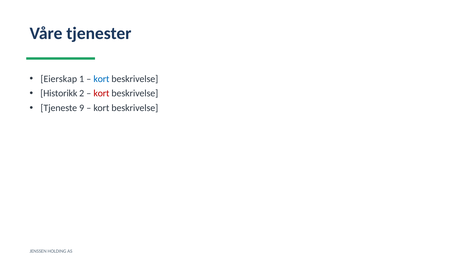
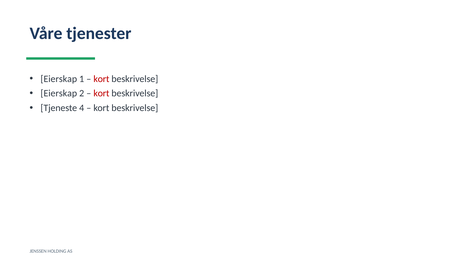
kort colour: blue -> red (101, 79)
Historikk: Historikk -> Eierskap (59, 93)
9: 9 -> 4 (82, 108)
